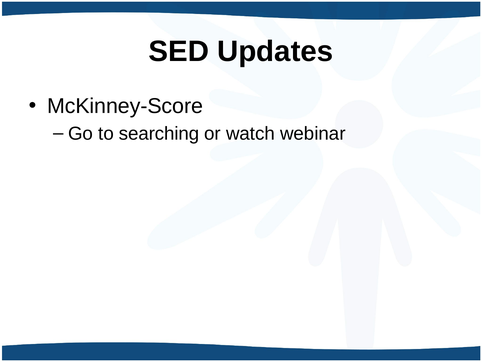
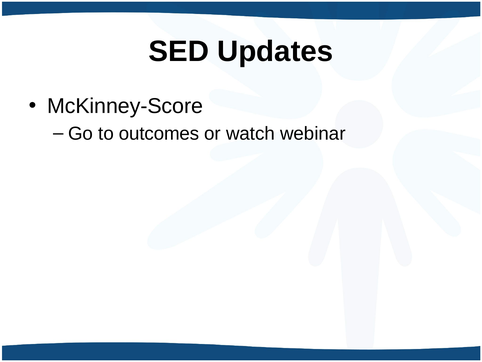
searching: searching -> outcomes (159, 134)
